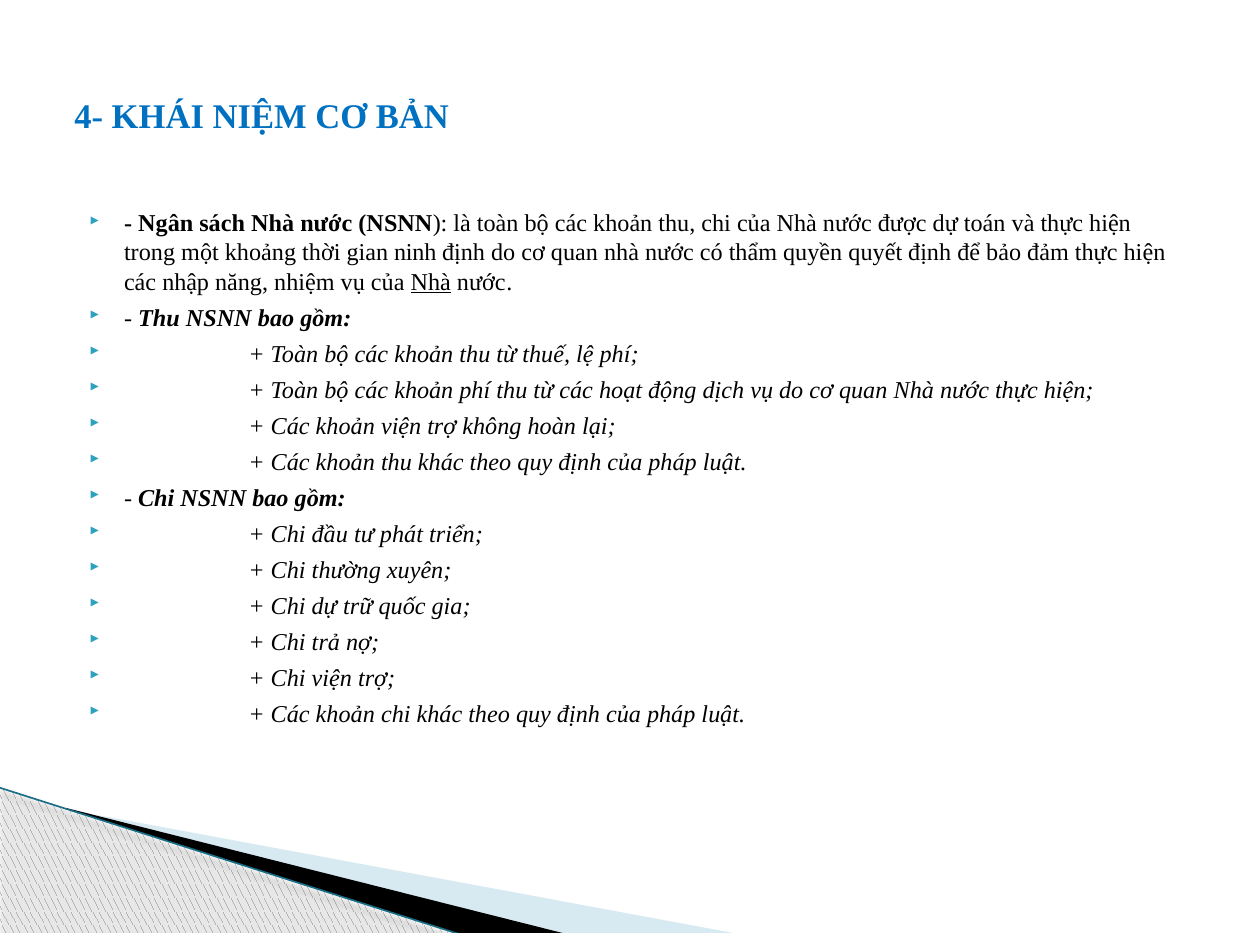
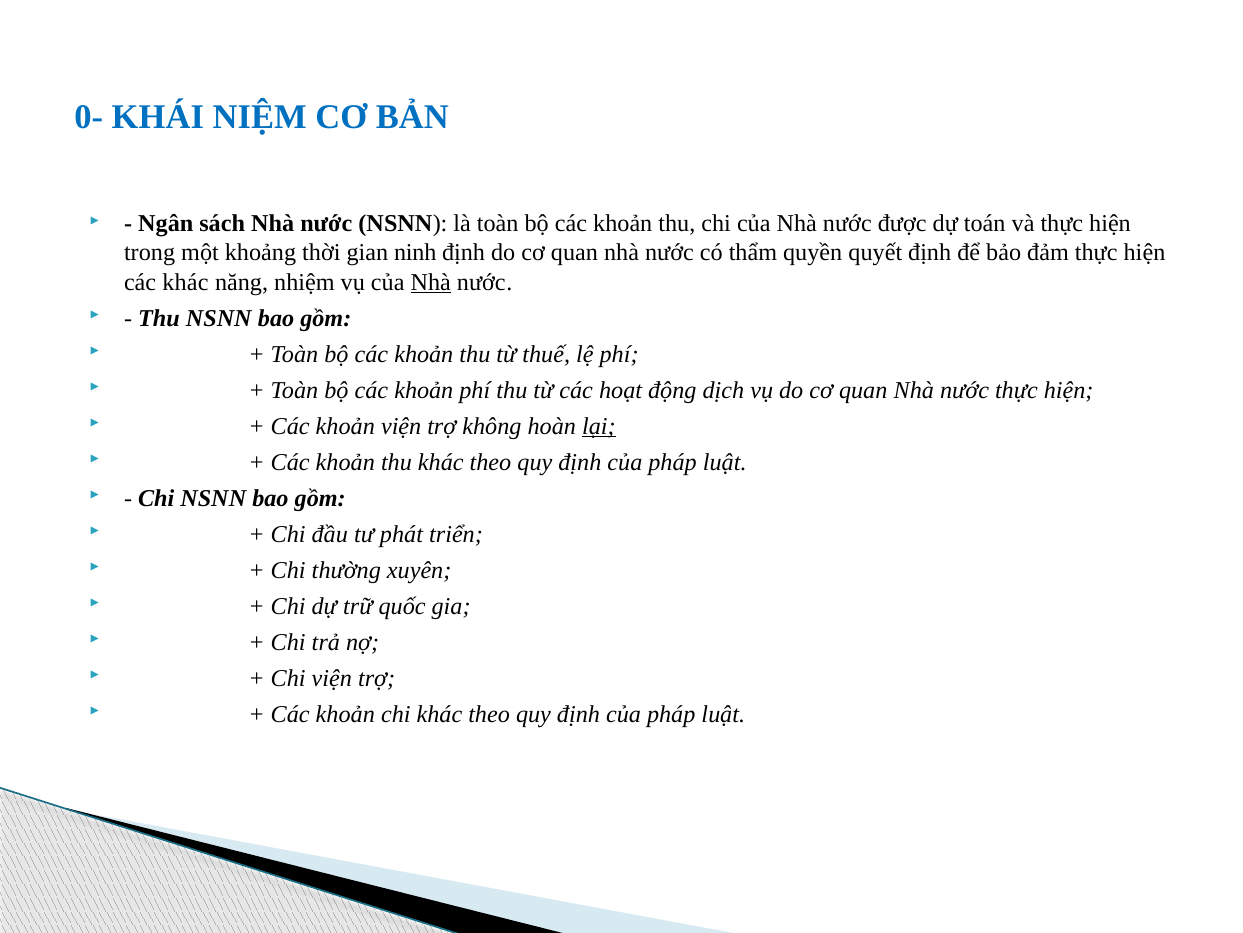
4-: 4- -> 0- (89, 117)
các nhập: nhập -> khác (185, 282)
lại underline: none -> present (599, 426)
